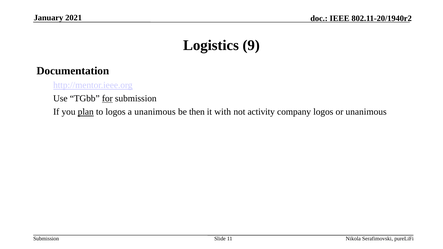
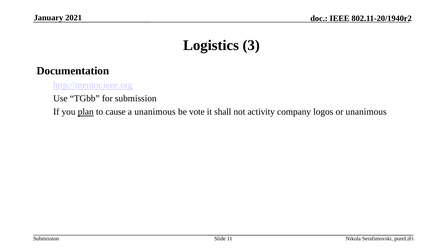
9: 9 -> 3 (251, 45)
for underline: present -> none (107, 99)
to logos: logos -> cause (116, 112)
then: then -> vote (197, 112)
with: with -> shall (223, 112)
